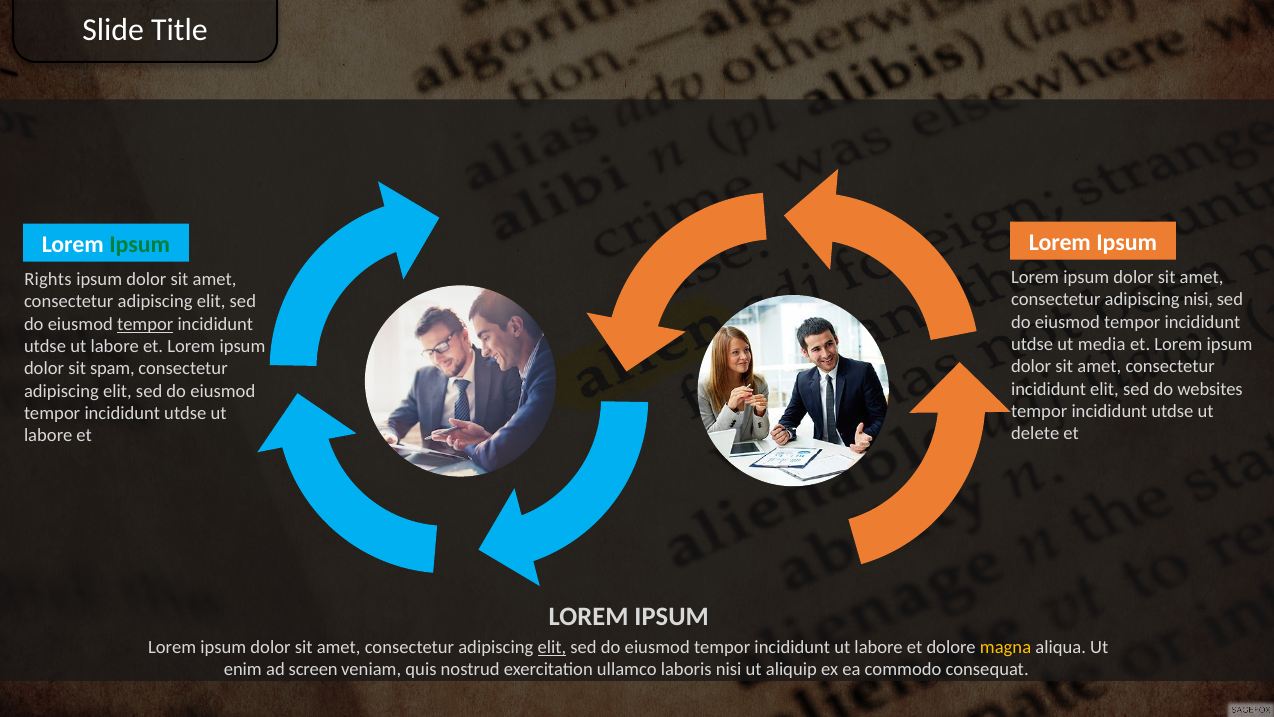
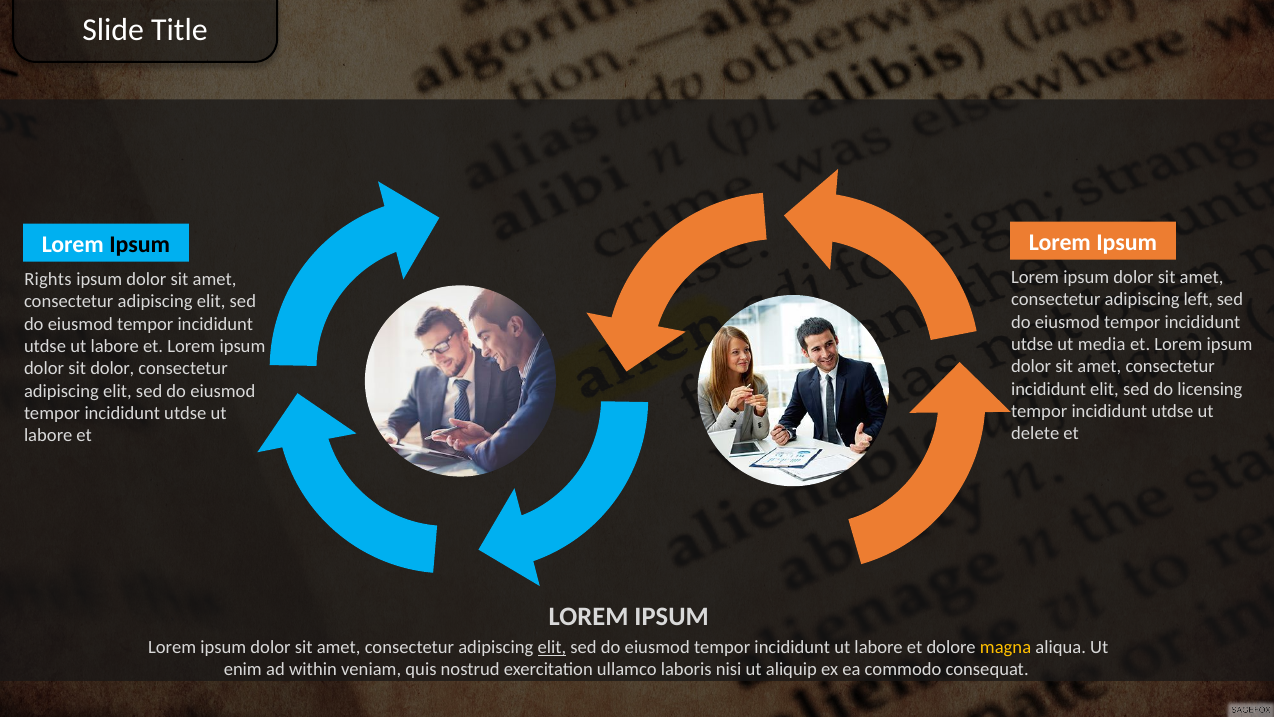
Ipsum colour: green -> black (140, 244)
adipiscing nisi: nisi -> left (1198, 300)
tempor underline: present -> none (145, 324)
sit spam: spam -> dolor (112, 369)
websites: websites -> licensing (1210, 389)
screen: screen -> within (313, 669)
